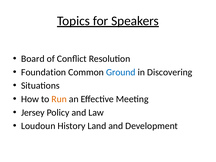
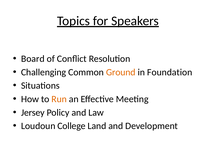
Foundation: Foundation -> Challenging (44, 72)
Ground colour: blue -> orange (121, 72)
Discovering: Discovering -> Foundation (170, 72)
History: History -> College (72, 126)
